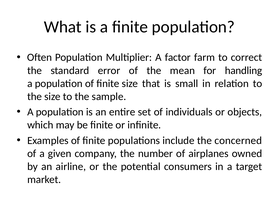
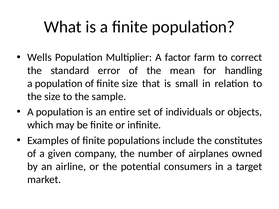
Often: Often -> Wells (39, 57)
concerned: concerned -> constitutes (238, 141)
